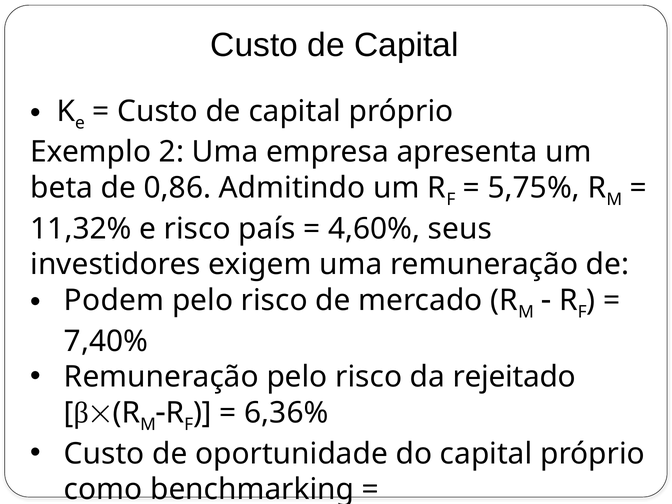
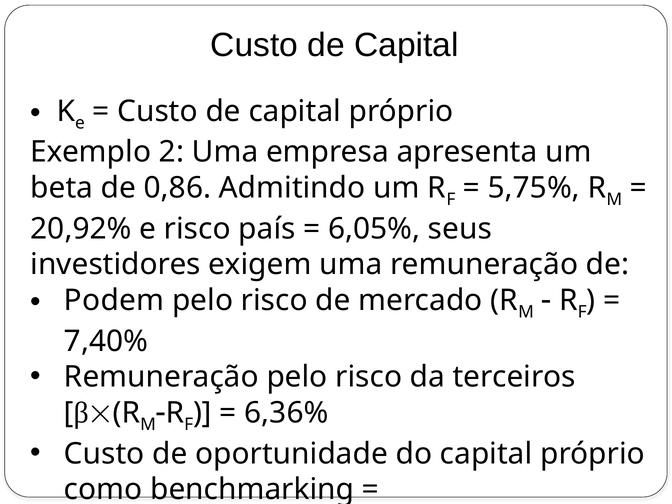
11,32%: 11,32% -> 20,92% (81, 229)
4,60%: 4,60% -> 6,05% (374, 229)
rejeitado: rejeitado -> terceiros (514, 377)
